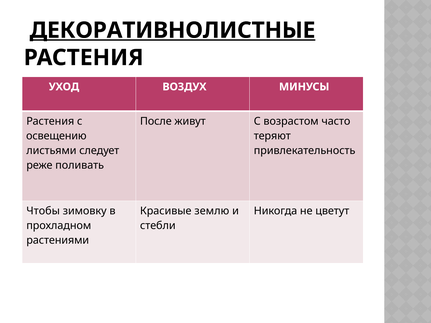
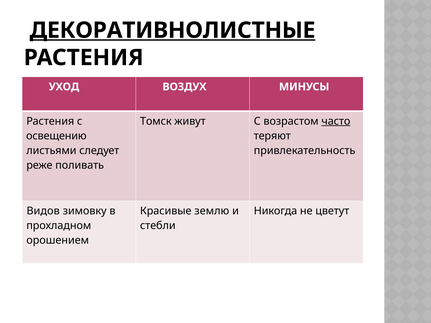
После: После -> Томск (156, 121)
часто underline: none -> present (336, 121)
Чтобы: Чтобы -> Видов (43, 211)
растениями: растениями -> орошением (58, 240)
